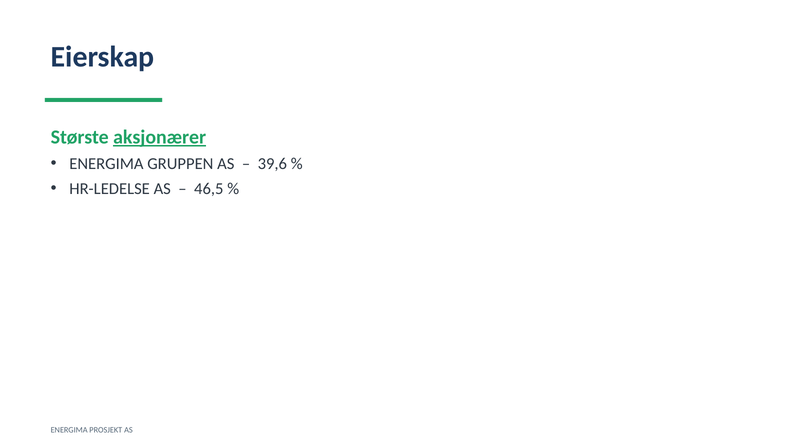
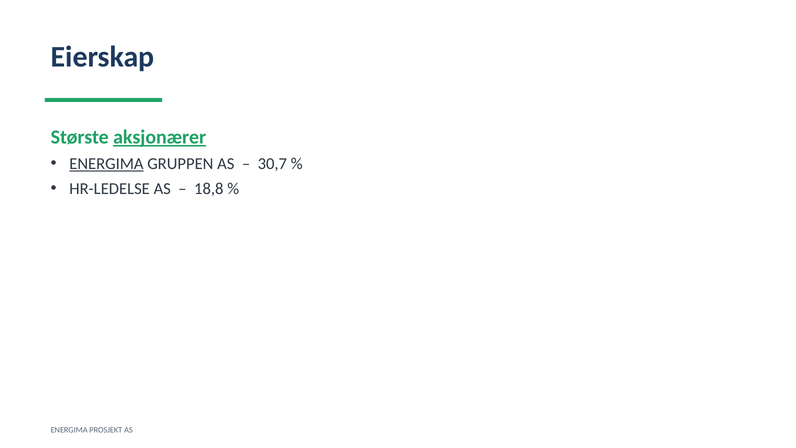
ENERGIMA underline: none -> present (106, 164)
39,6: 39,6 -> 30,7 (272, 164)
46,5: 46,5 -> 18,8 (209, 189)
